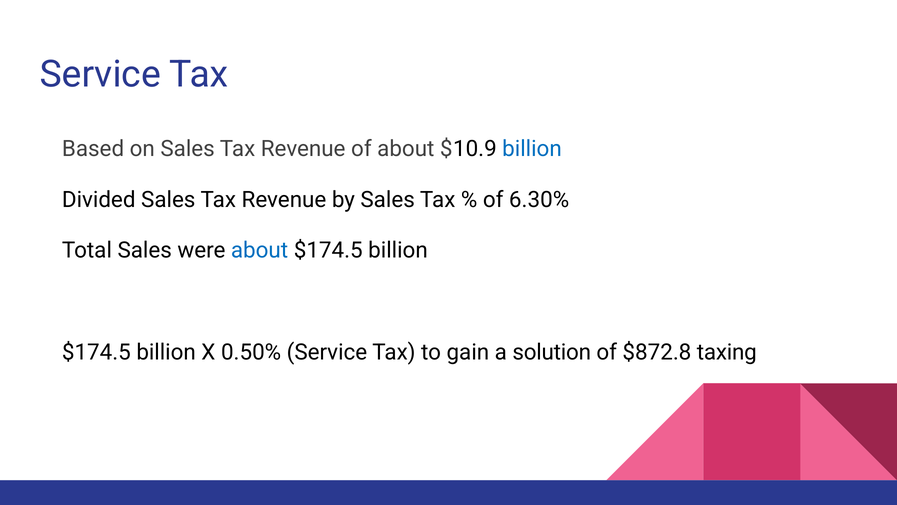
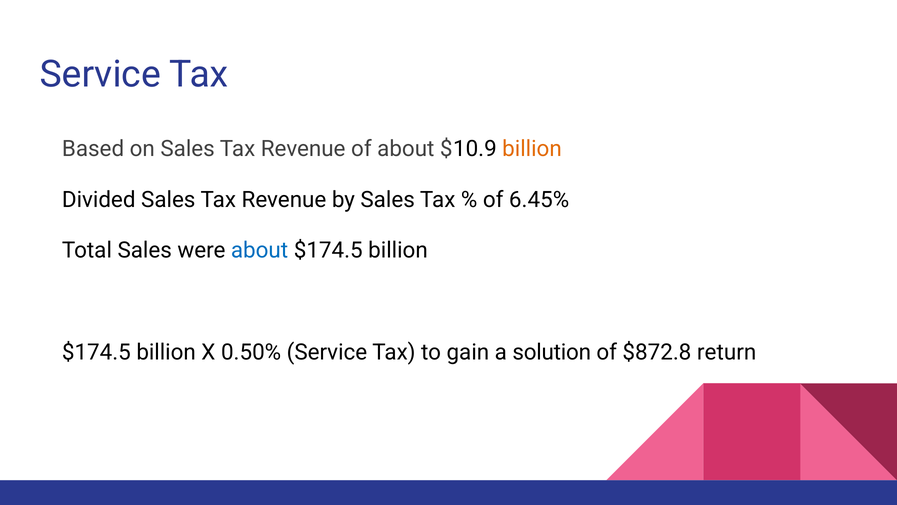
billion colour: blue -> orange (532, 149)
6.30%: 6.30% -> 6.45% (539, 200)
taxing: taxing -> return (727, 352)
